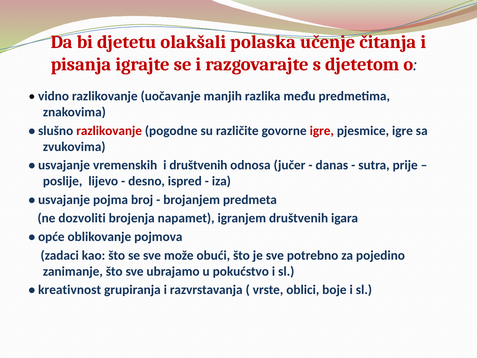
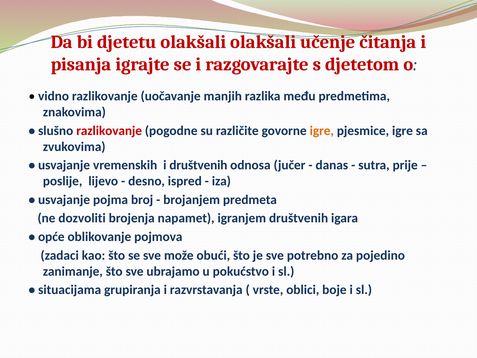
olakšali polaska: polaska -> olakšali (263, 42)
igre colour: red -> orange (322, 131)
kreativnost: kreativnost -> situacijama (70, 290)
